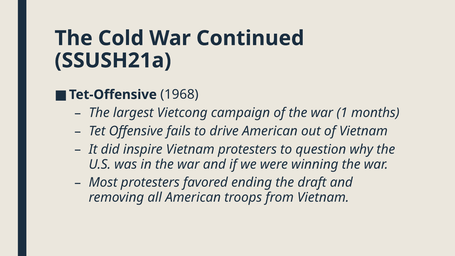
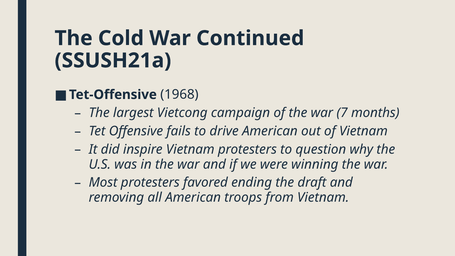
1: 1 -> 7 (342, 113)
